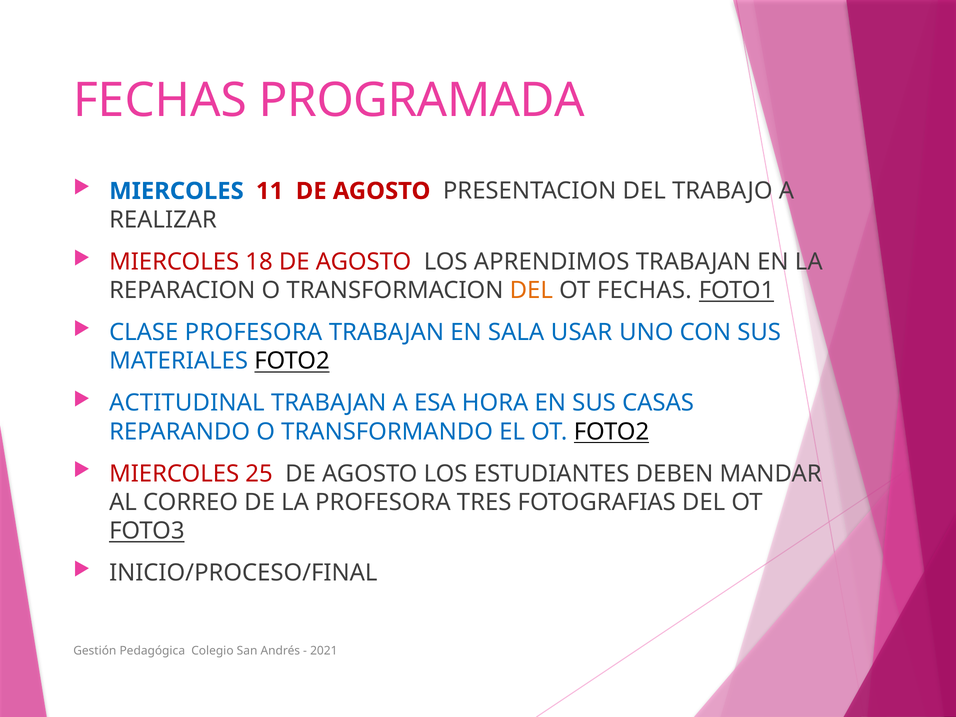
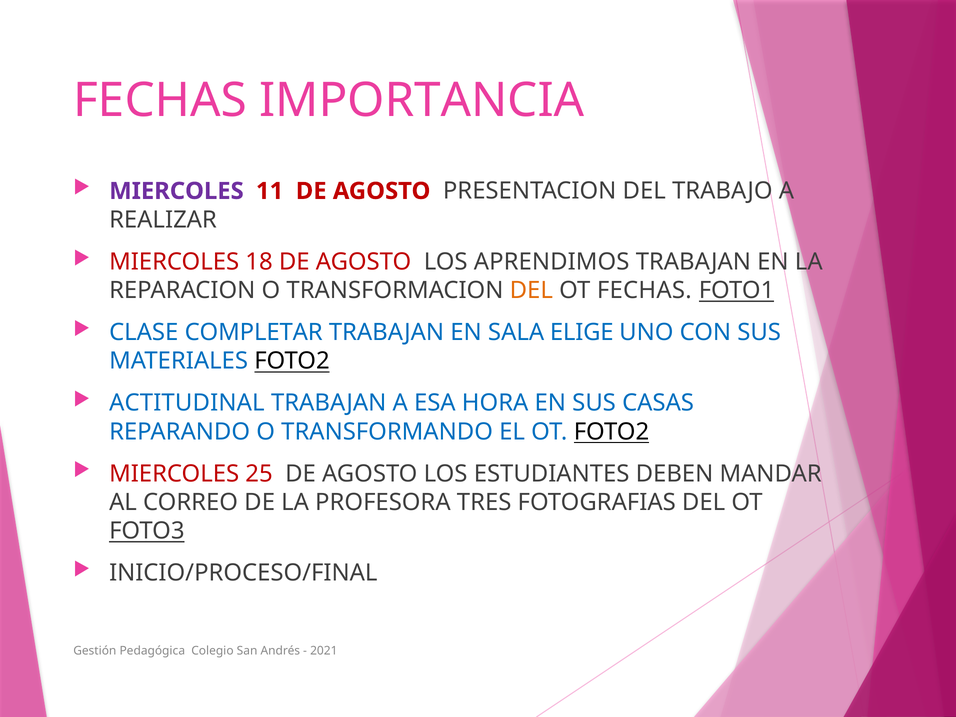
PROGRAMADA: PROGRAMADA -> IMPORTANCIA (422, 101)
MIERCOLES colour: blue -> purple (176, 191)
CLASE PROFESORA: PROFESORA -> COMPLETAR (254, 332)
USAR: USAR -> ELIGE (582, 332)
